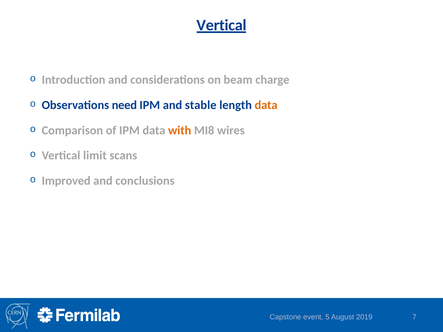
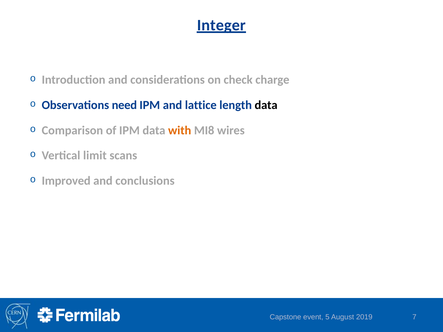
Vertical: Vertical -> Integer (221, 25)
beam: beam -> check (238, 80)
stable: stable -> lattice (201, 105)
data colour: orange -> black (266, 105)
